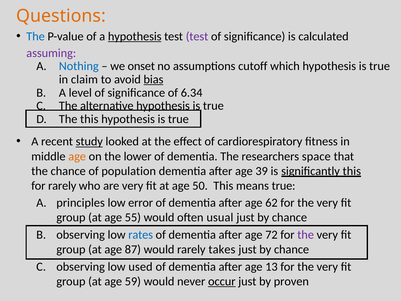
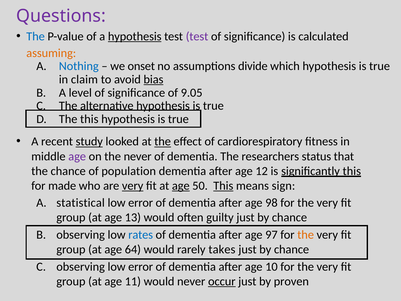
Questions colour: orange -> purple (61, 16)
assuming colour: purple -> orange (51, 53)
cutoff: cutoff -> divide (253, 66)
6.34: 6.34 -> 9.05 (192, 93)
the underline: none -> present (163, 141)
age colour: orange -> purple (77, 156)
the lower: lower -> never (138, 156)
space: space -> status (316, 156)
39: 39 -> 12 (262, 171)
for rarely: rarely -> made (62, 186)
very underline: none -> present (133, 186)
age underline: none -> present (181, 186)
This underline: none -> present (223, 186)
means true: true -> sign (283, 186)
principles: principles -> statistical (81, 203)
62: 62 -> 98 (271, 203)
55: 55 -> 13 (133, 217)
usual: usual -> guilty (220, 217)
72: 72 -> 97 (271, 235)
the colour: purple -> orange (306, 235)
87: 87 -> 64 (133, 249)
observing low used: used -> error (141, 266)
13: 13 -> 10 (271, 266)
59: 59 -> 11 (133, 281)
